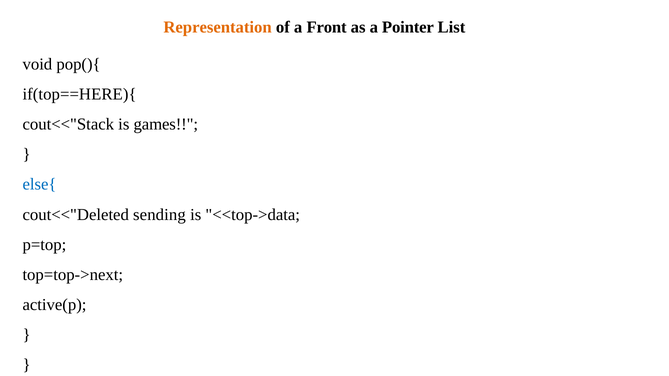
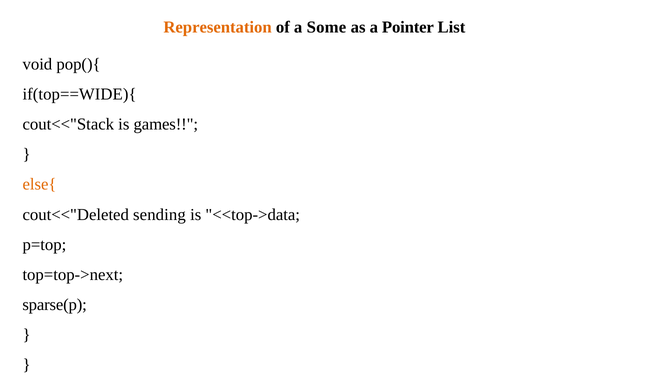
Front: Front -> Some (326, 27)
if(top==HERE){: if(top==HERE){ -> if(top==WIDE){ (80, 94)
else{ colour: blue -> orange (39, 185)
active(p: active(p -> sparse(p (55, 305)
